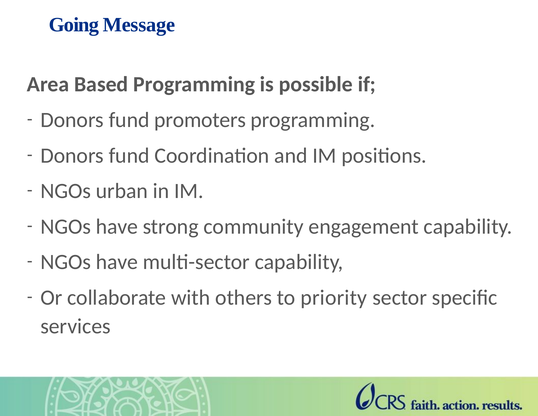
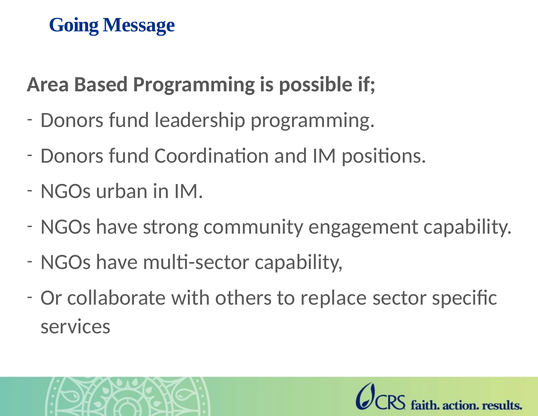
promoters: promoters -> leadership (200, 120)
priority: priority -> replace (334, 297)
